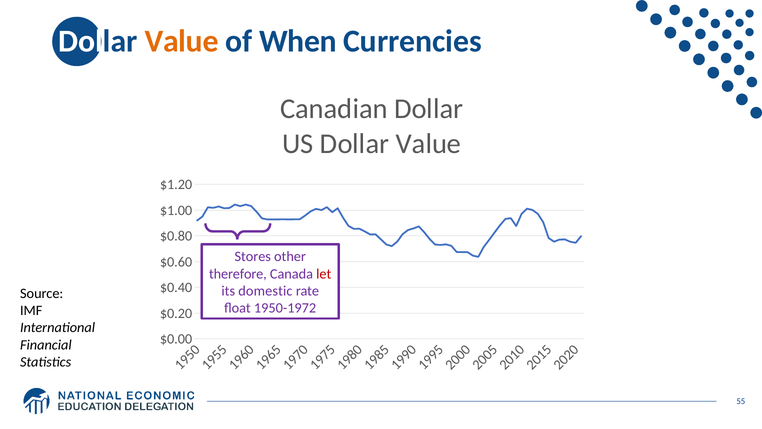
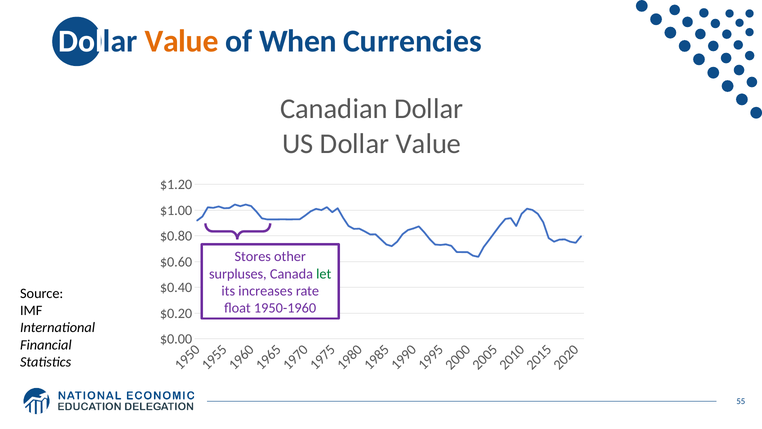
therefore: therefore -> surpluses (238, 274)
let colour: red -> green (324, 274)
domestic: domestic -> increases (265, 291)
1950-1972: 1950-1972 -> 1950-1960 (285, 308)
